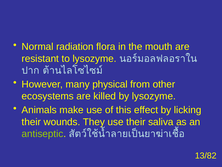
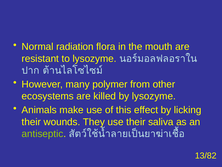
physical: physical -> polymer (110, 84)
